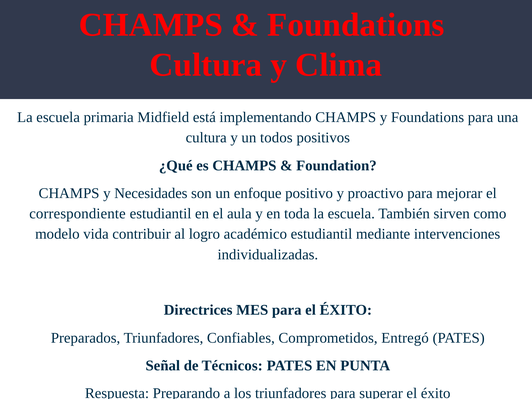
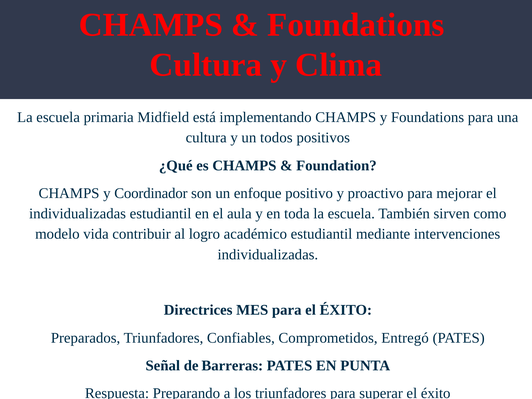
Necesidades: Necesidades -> Coordinador (151, 193)
correspondiente: correspondiente -> individualizadas (78, 214)
Técnicos: Técnicos -> Barreras (232, 366)
